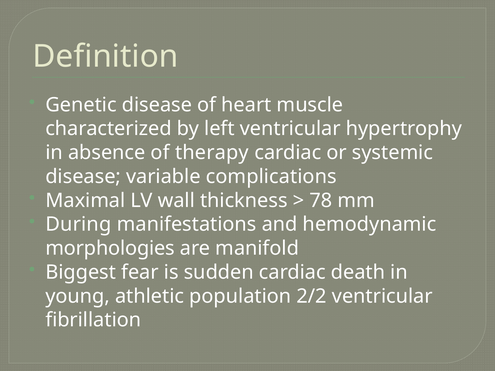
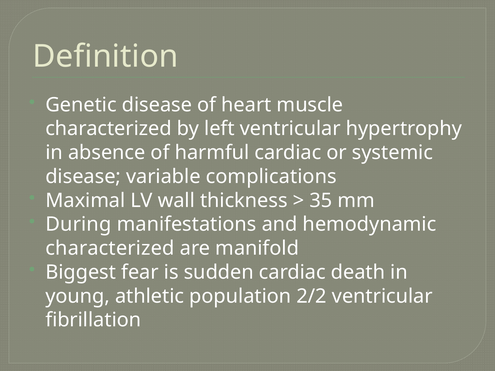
therapy: therapy -> harmful (212, 153)
78: 78 -> 35 (321, 201)
morphologies: morphologies -> characterized (110, 249)
